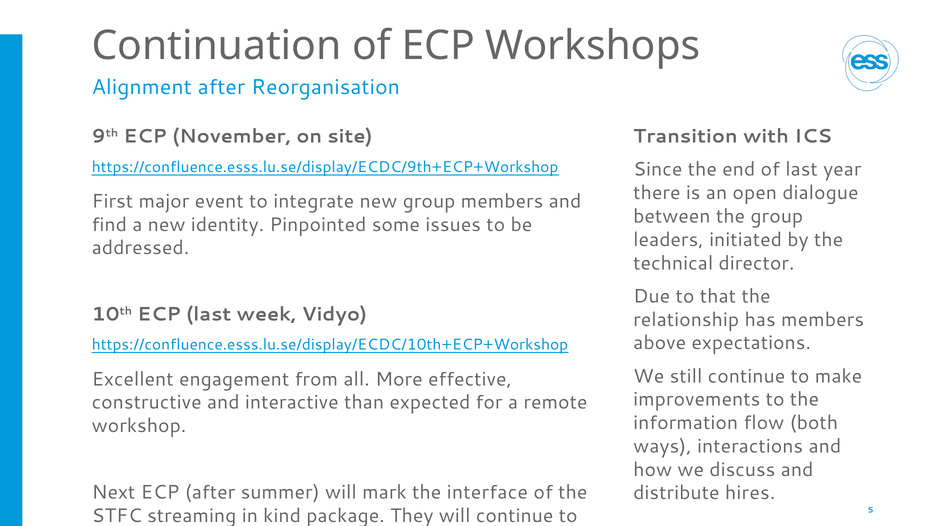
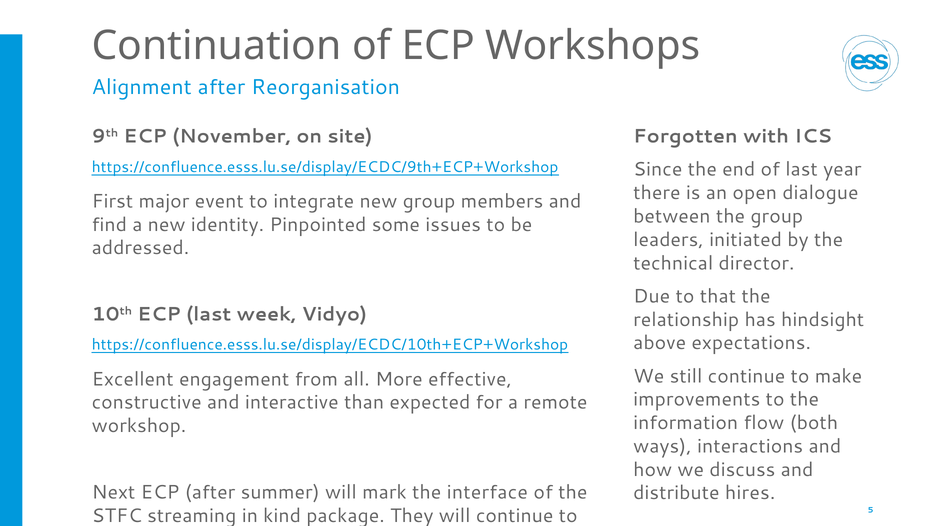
Transition: Transition -> Forgotten (685, 136)
has members: members -> hindsight (823, 320)
